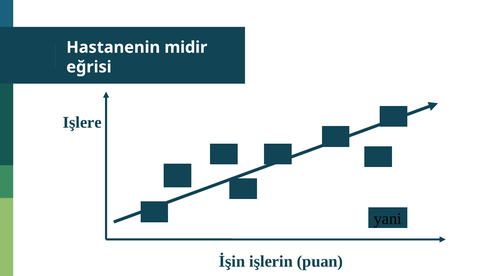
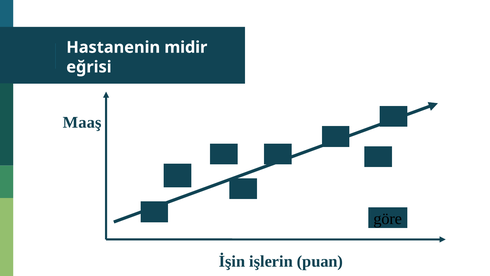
Işlere: Işlere -> Maaş (82, 122)
yani: yani -> göre (388, 219)
